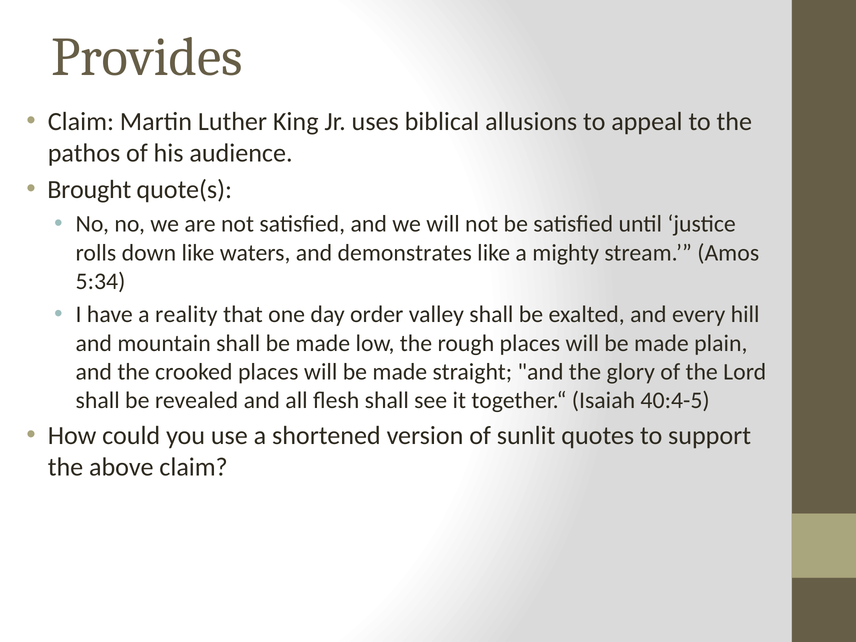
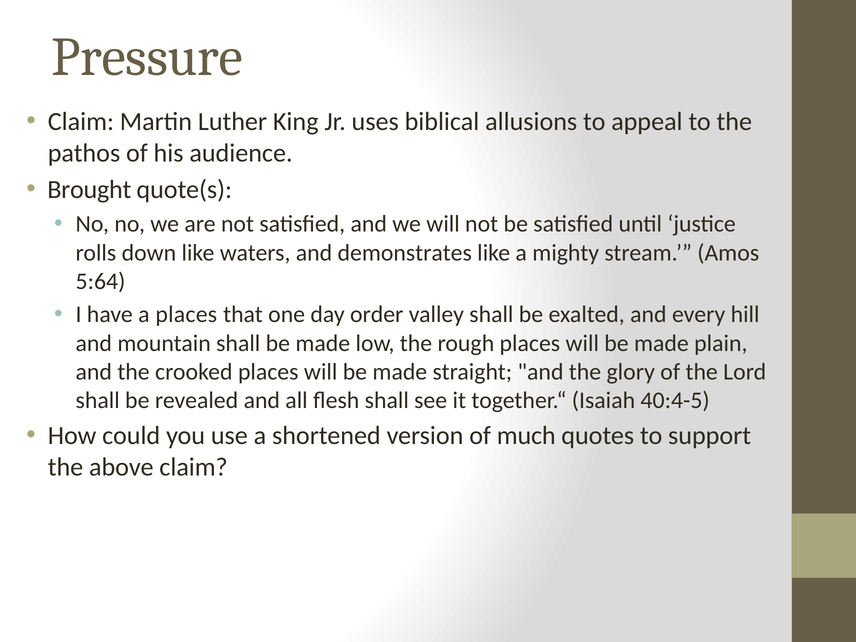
Provides: Provides -> Pressure (147, 57)
5:34: 5:34 -> 5:64 (100, 281)
a reality: reality -> places (186, 315)
sunlit: sunlit -> much (526, 436)
